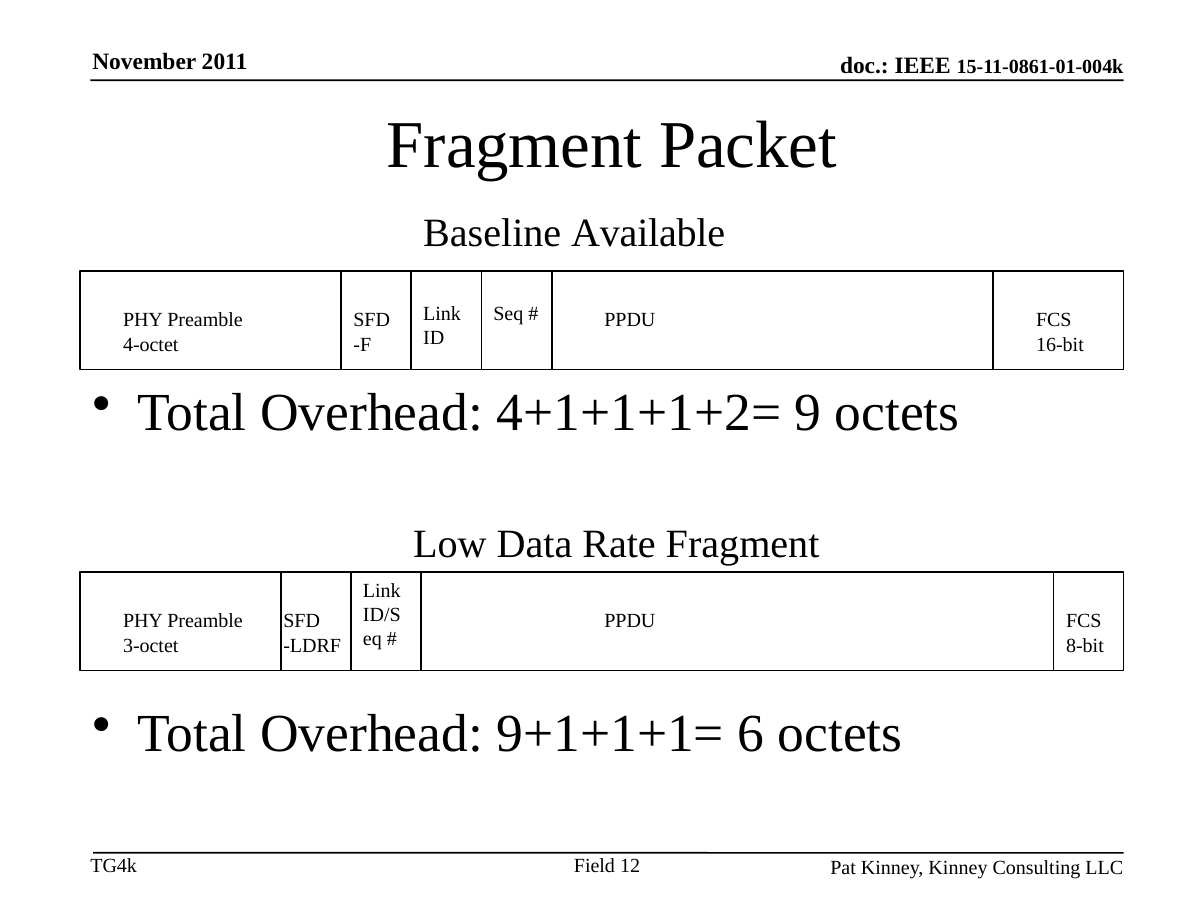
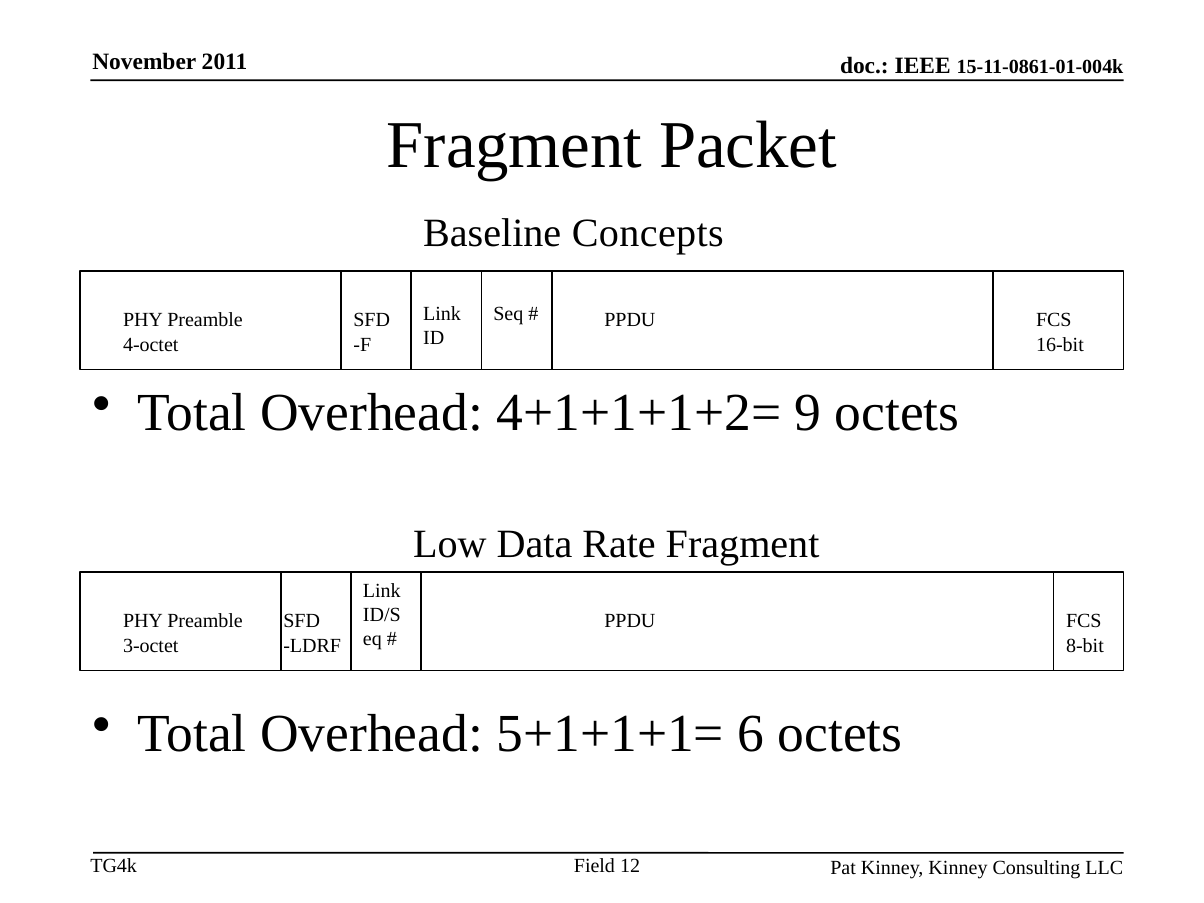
Available: Available -> Concepts (648, 233)
9+1+1+1=: 9+1+1+1= -> 5+1+1+1= (610, 734)
